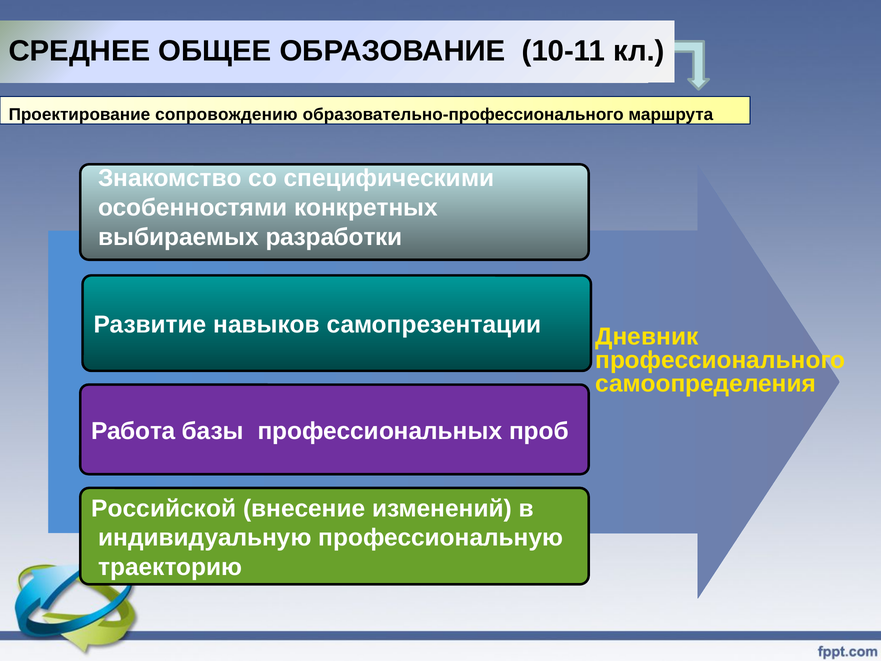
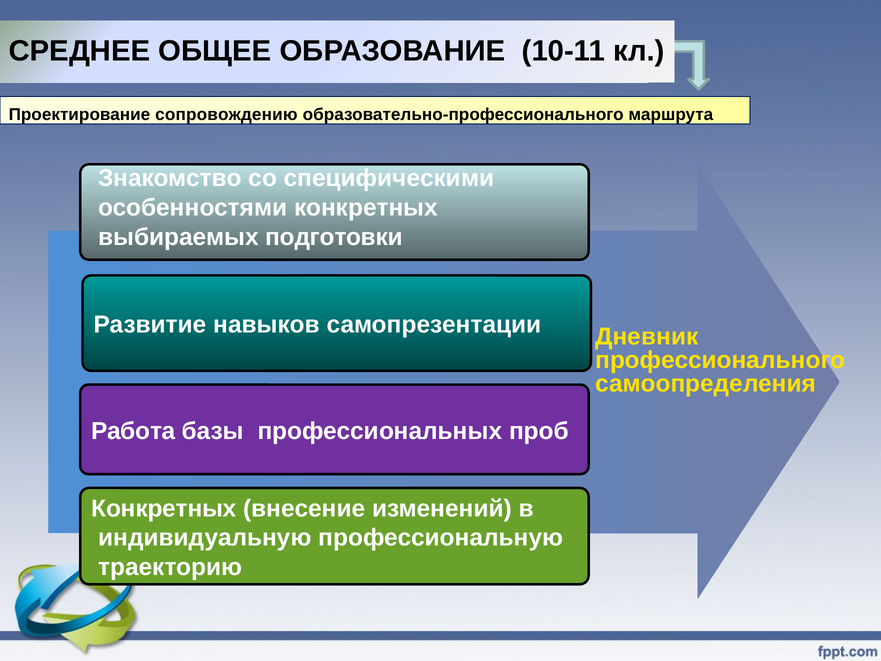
разработки: разработки -> подготовки (334, 237)
Российской: Российской -> Конкретных (164, 508)
